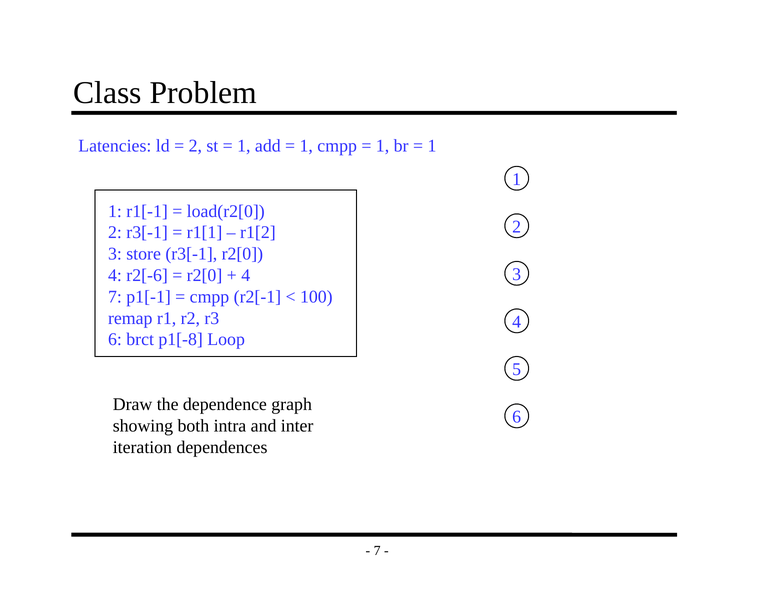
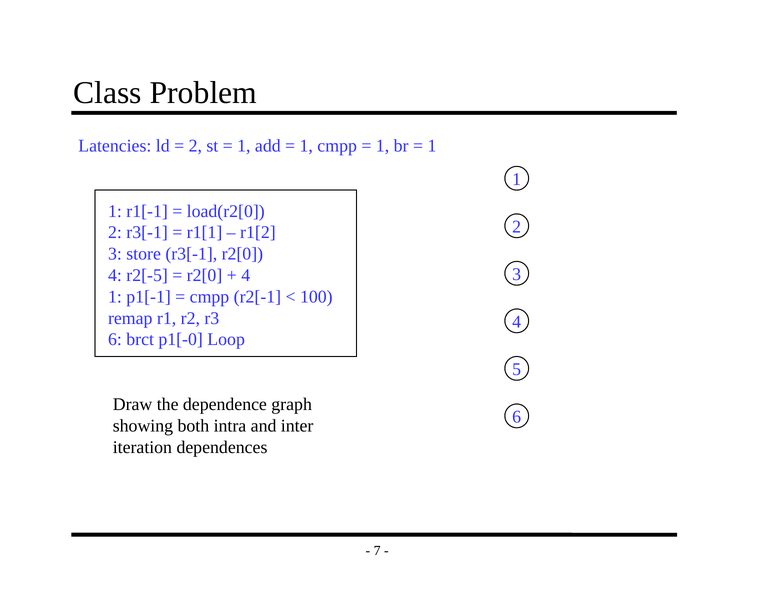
r2[-6: r2[-6 -> r2[-5 (147, 275)
7: 7 -> 1 (115, 297)
p1[-8: p1[-8 -> p1[-0 (181, 339)
